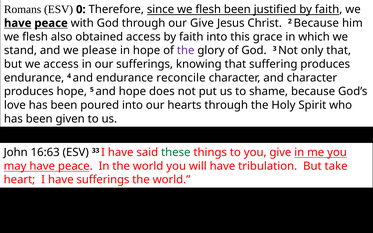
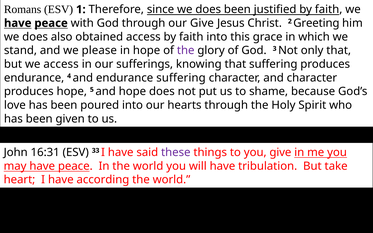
0: 0 -> 1 (81, 9)
since we flesh: flesh -> does (208, 9)
2 Because: Because -> Greeting (316, 23)
flesh: flesh -> does (35, 37)
endurance reconcile: reconcile -> suffering (181, 78)
16:63: 16:63 -> 16:31 (45, 152)
these colour: green -> purple (176, 152)
have sufferings: sufferings -> according (103, 180)
